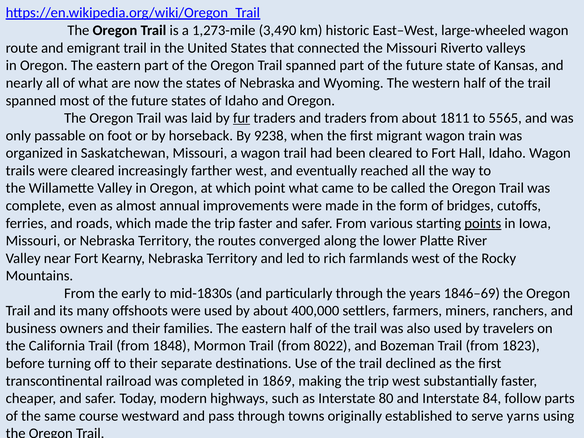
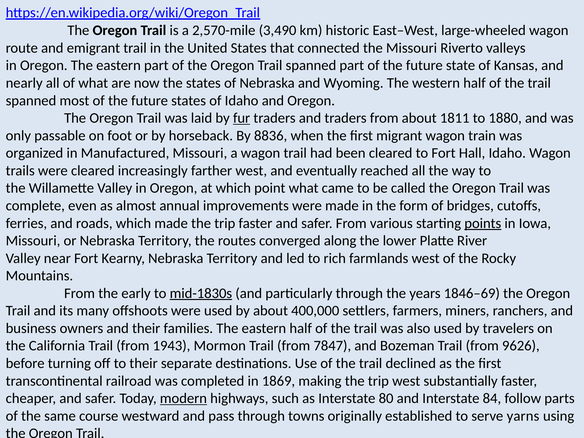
1,273-mile: 1,273-mile -> 2,570-mile (224, 30)
5565: 5565 -> 1880 (505, 118)
9238: 9238 -> 8836 (271, 136)
Saskatchewan: Saskatchewan -> Manufactured (125, 153)
mid-1830s underline: none -> present (201, 293)
1848: 1848 -> 1943 (172, 346)
8022: 8022 -> 7847 (332, 346)
1823: 1823 -> 9626 (521, 346)
modern underline: none -> present (183, 398)
